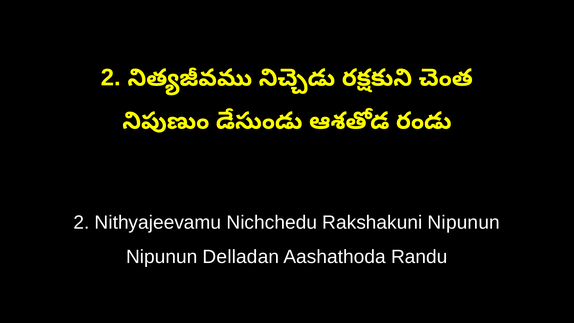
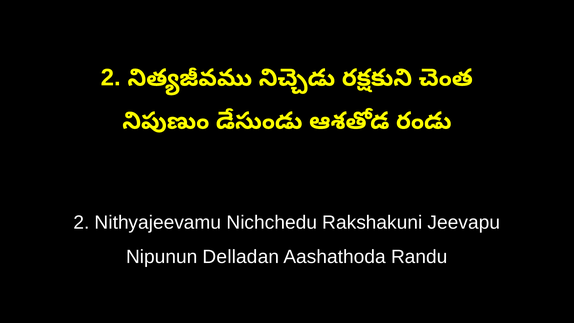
Rakshakuni Nipunun: Nipunun -> Jeevapu (464, 222)
